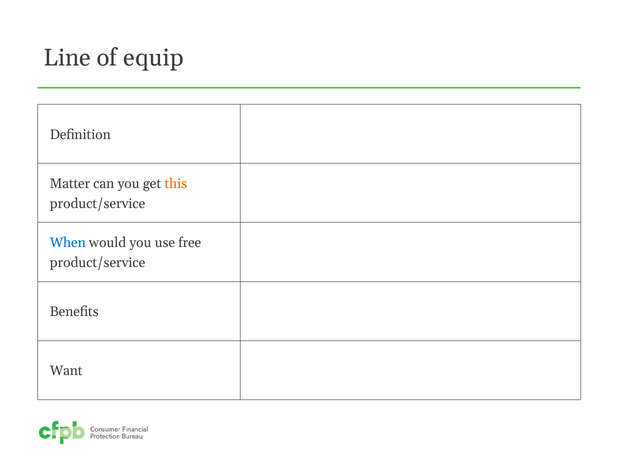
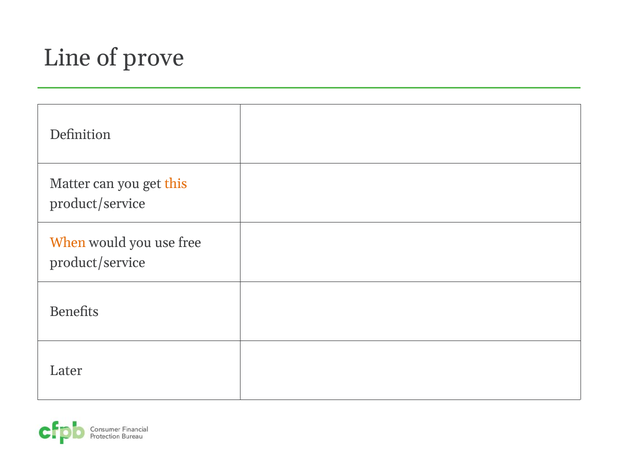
equip: equip -> prove (154, 58)
When colour: blue -> orange (68, 242)
Want: Want -> Later (66, 370)
